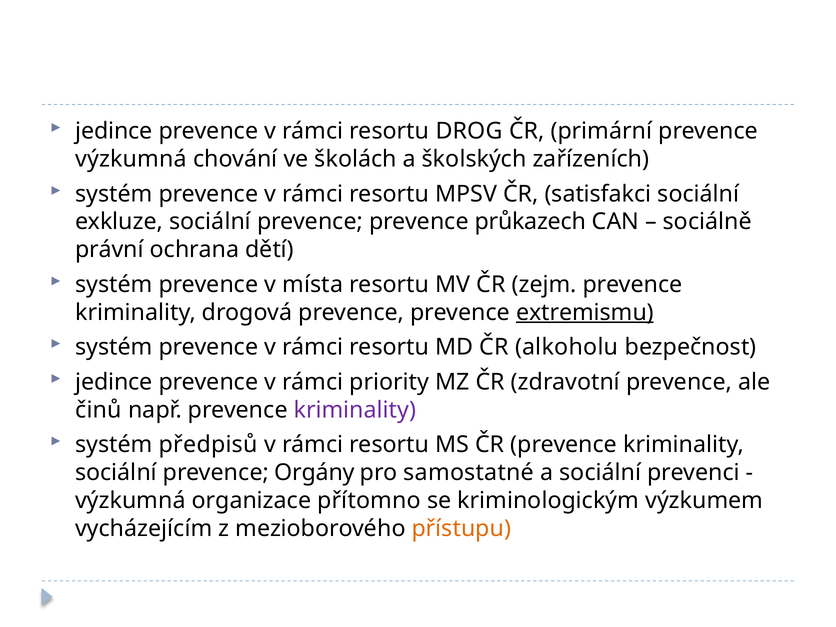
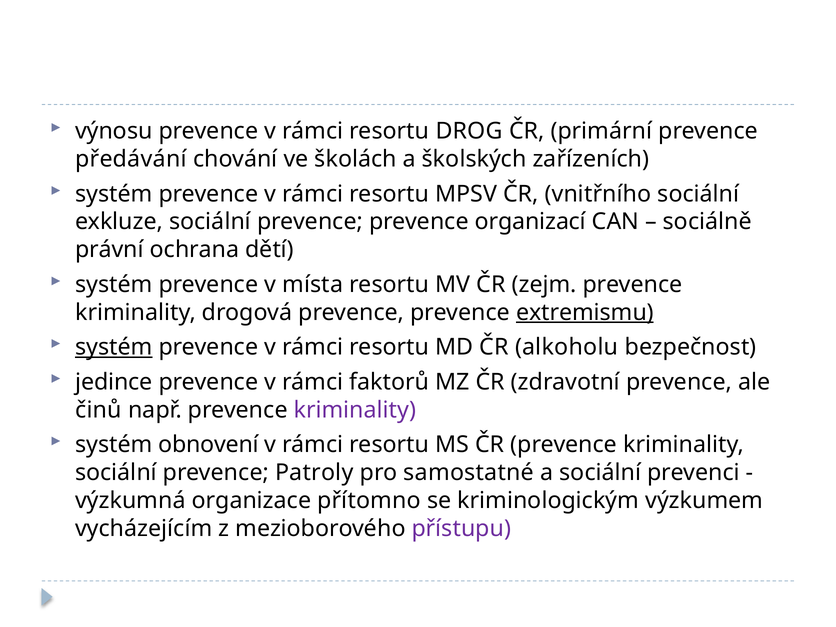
jedince: jedince -> výnosu (114, 131)
výzkumná: výzkumná -> předávání (131, 159)
satisfakci: satisfakci -> vnitřního (598, 194)
průkazech: průkazech -> organizací (530, 222)
systém underline: none -> present (114, 347)
priority: priority -> faktorů (389, 382)
předpisů: předpisů -> obnovení (208, 445)
Orgány: Orgány -> Patroly (314, 473)
přístupu colour: orange -> purple (461, 528)
